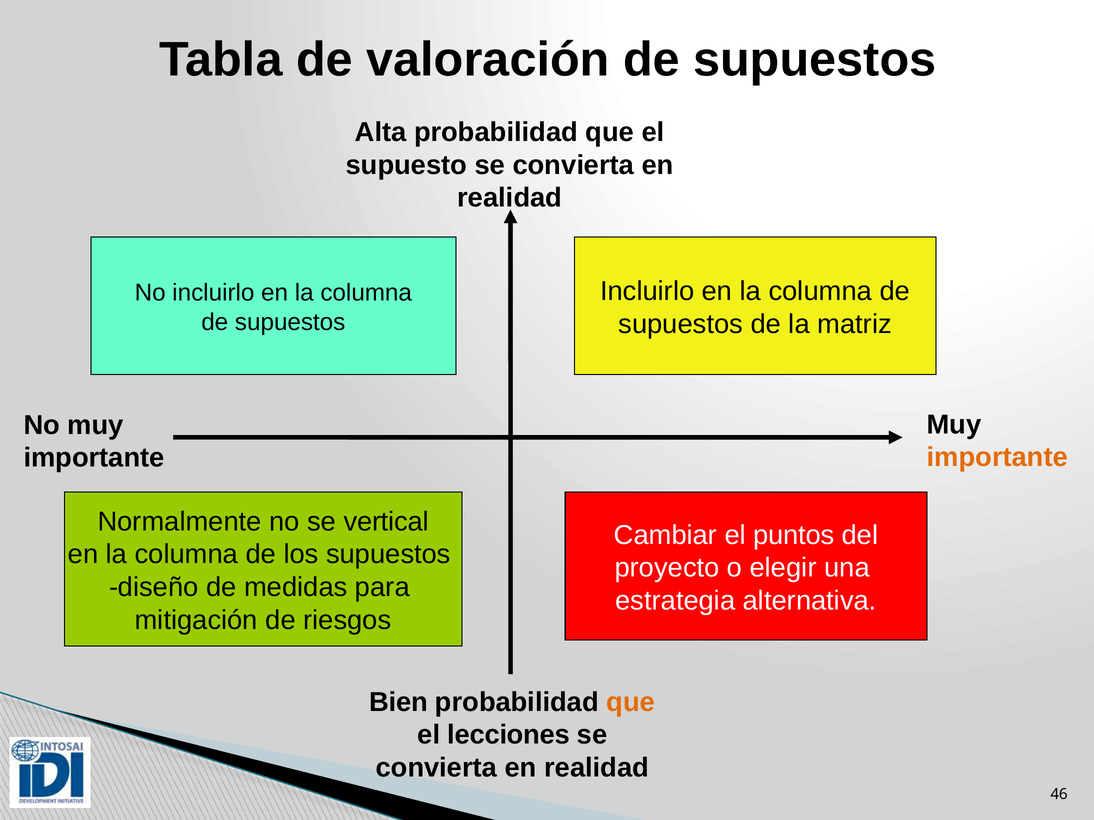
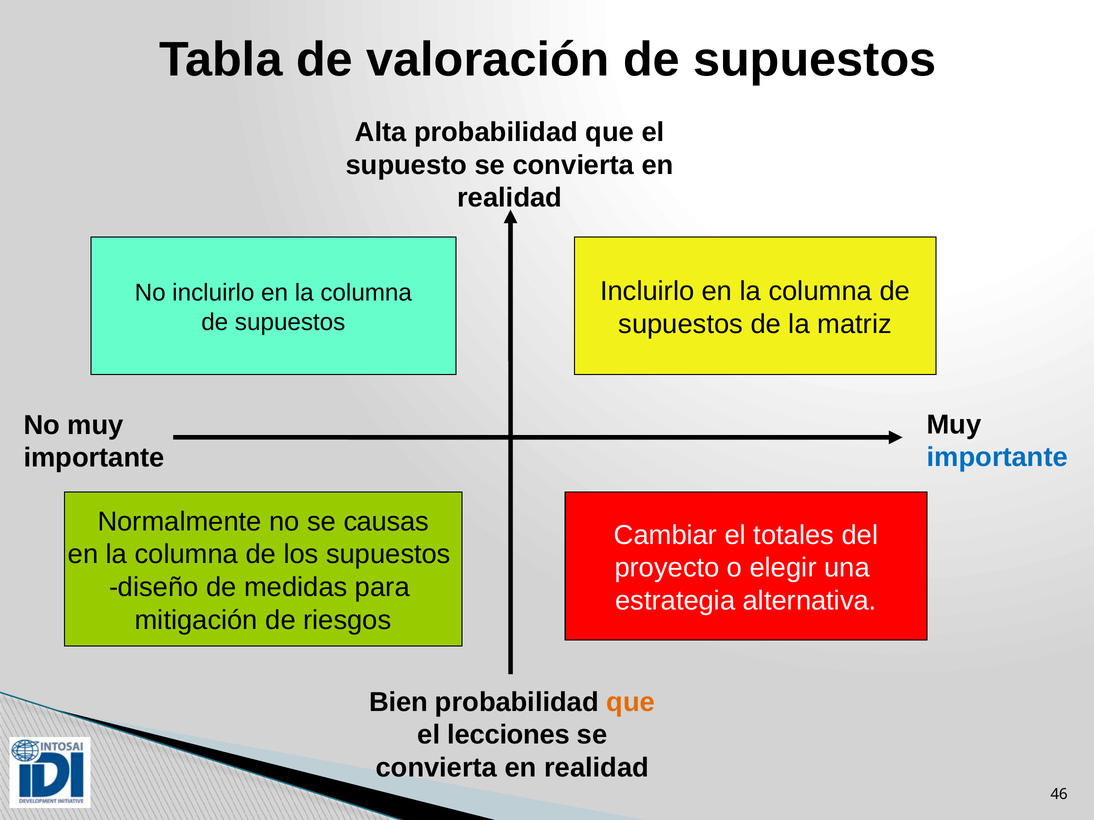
importante colour: orange -> blue (997, 458)
vertical: vertical -> causas (386, 522)
puntos: puntos -> totales (794, 535)
